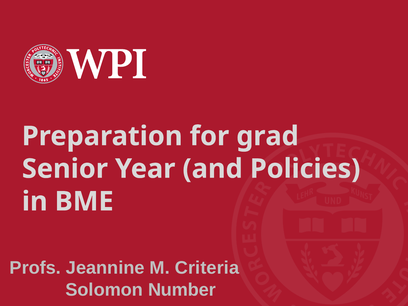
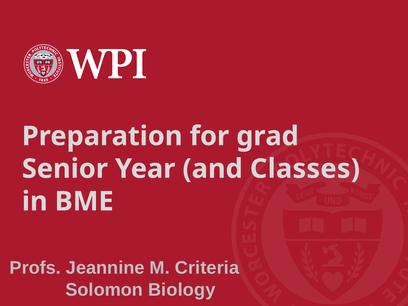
Policies: Policies -> Classes (305, 169)
Number: Number -> Biology (182, 290)
